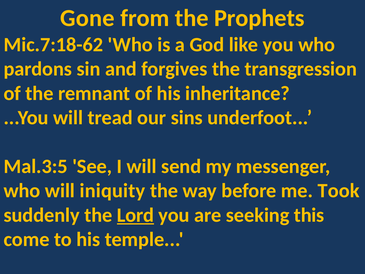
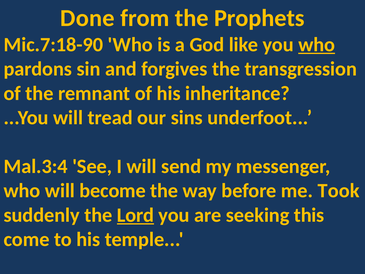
Gone: Gone -> Done (87, 18)
Mic.7:18-62: Mic.7:18-62 -> Mic.7:18-90 (53, 45)
who underline: none -> present (317, 45)
Mal.3:5: Mal.3:5 -> Mal.3:4 (36, 166)
iniquity: iniquity -> become (113, 191)
